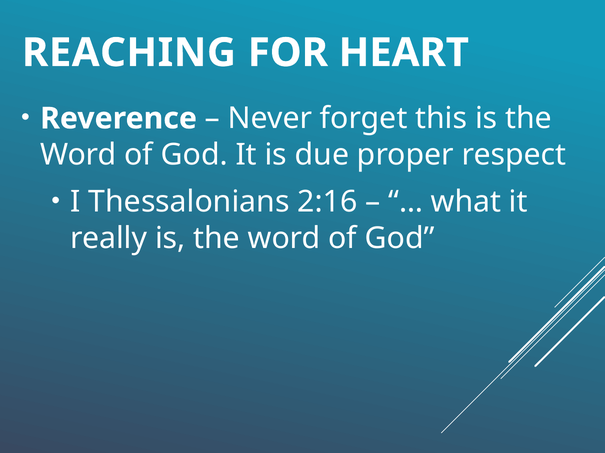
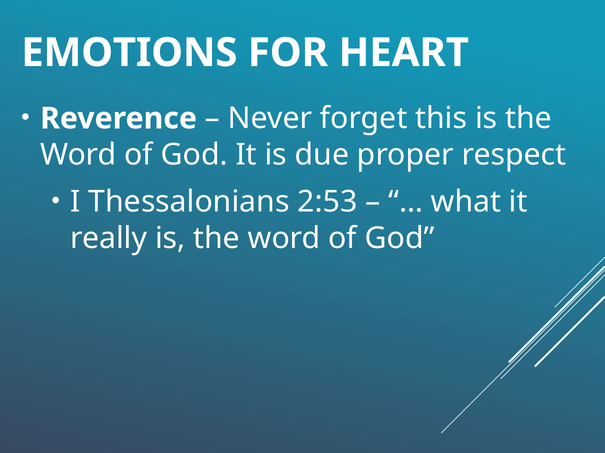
REACHING: REACHING -> EMOTIONS (129, 53)
2:16: 2:16 -> 2:53 (327, 202)
